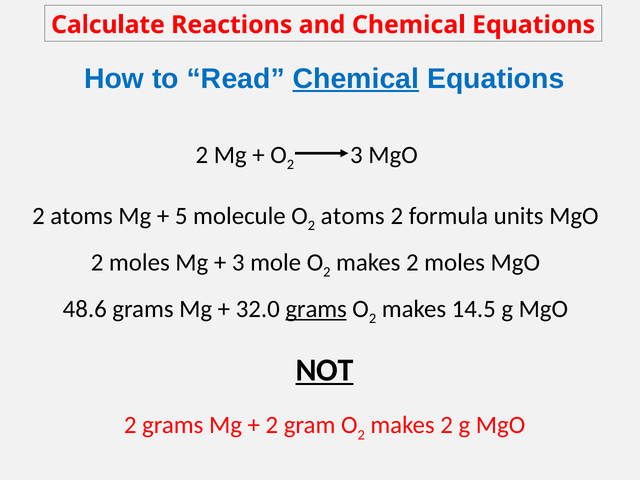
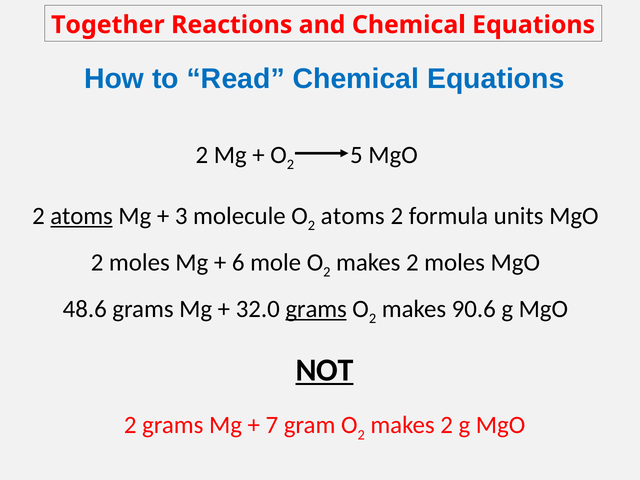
Calculate: Calculate -> Together (108, 25)
Chemical underline: present -> none (356, 79)
2 3: 3 -> 5 (356, 155)
atoms underline: none -> present (82, 216)
5: 5 -> 3 (181, 216)
3: 3 -> 6 (238, 262)
14.5: 14.5 -> 90.6 (474, 309)
2: 2 -> 7 (272, 425)
